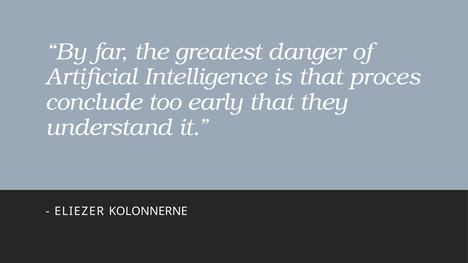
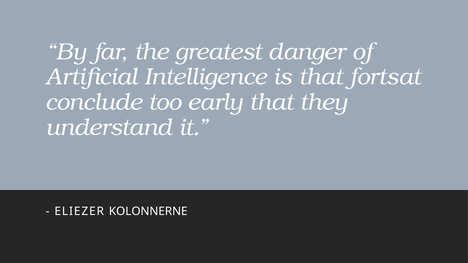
proces: proces -> fortsat (385, 77)
